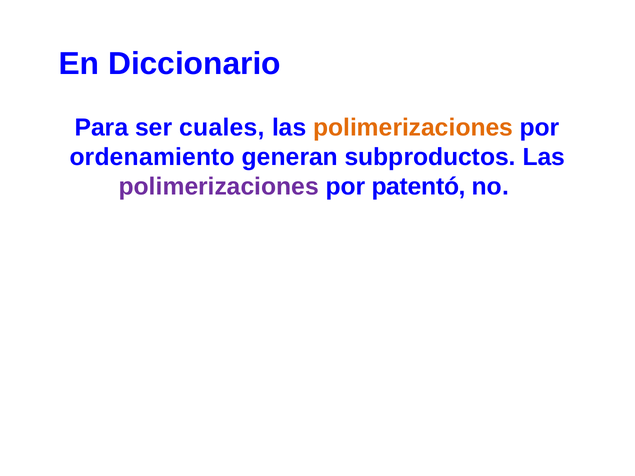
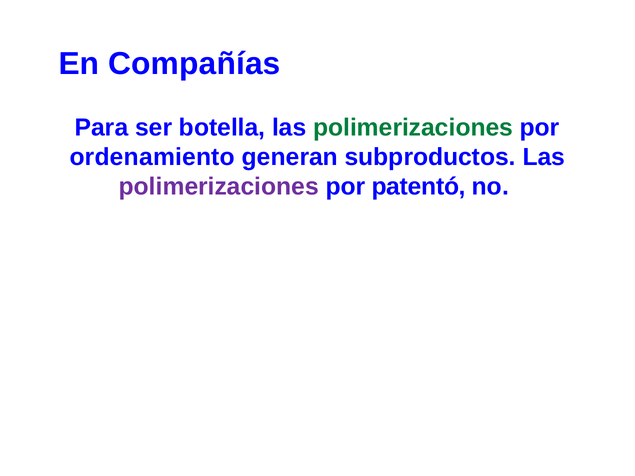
Diccionario: Diccionario -> Compañías (194, 64)
cuales: cuales -> botella (222, 127)
polimerizaciones colour: orange -> green (413, 127)
